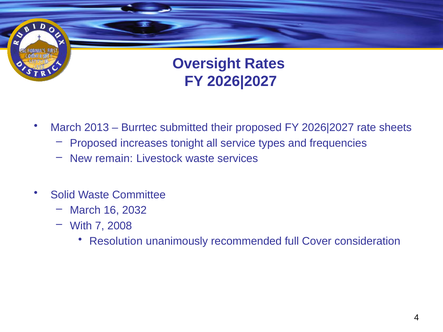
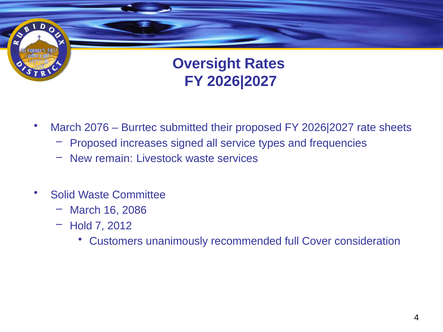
2013: 2013 -> 2076 (97, 128)
tonight: tonight -> signed (187, 143)
2032: 2032 -> 2086 (134, 210)
With: With -> Hold (81, 226)
2008: 2008 -> 2012 (120, 226)
Resolution: Resolution -> Customers (116, 241)
